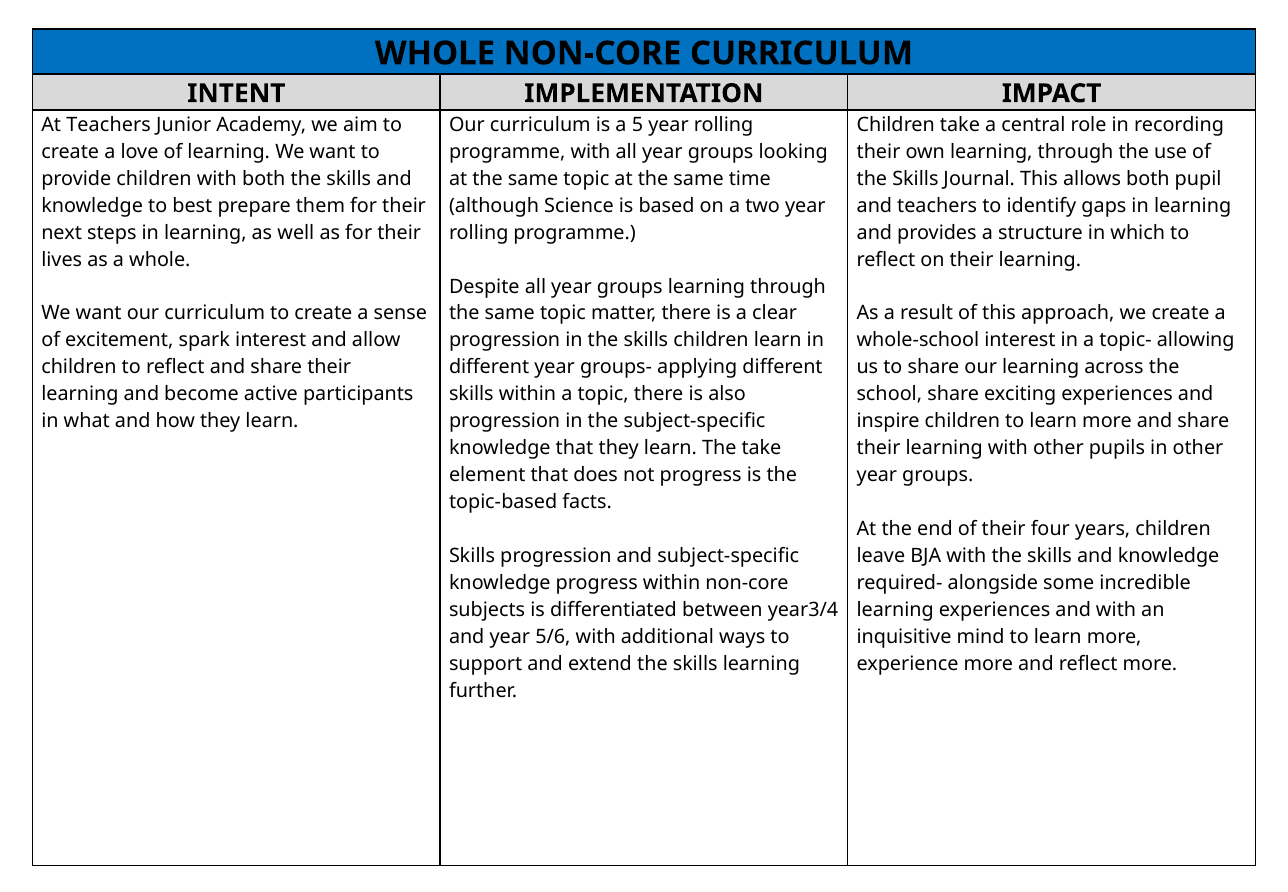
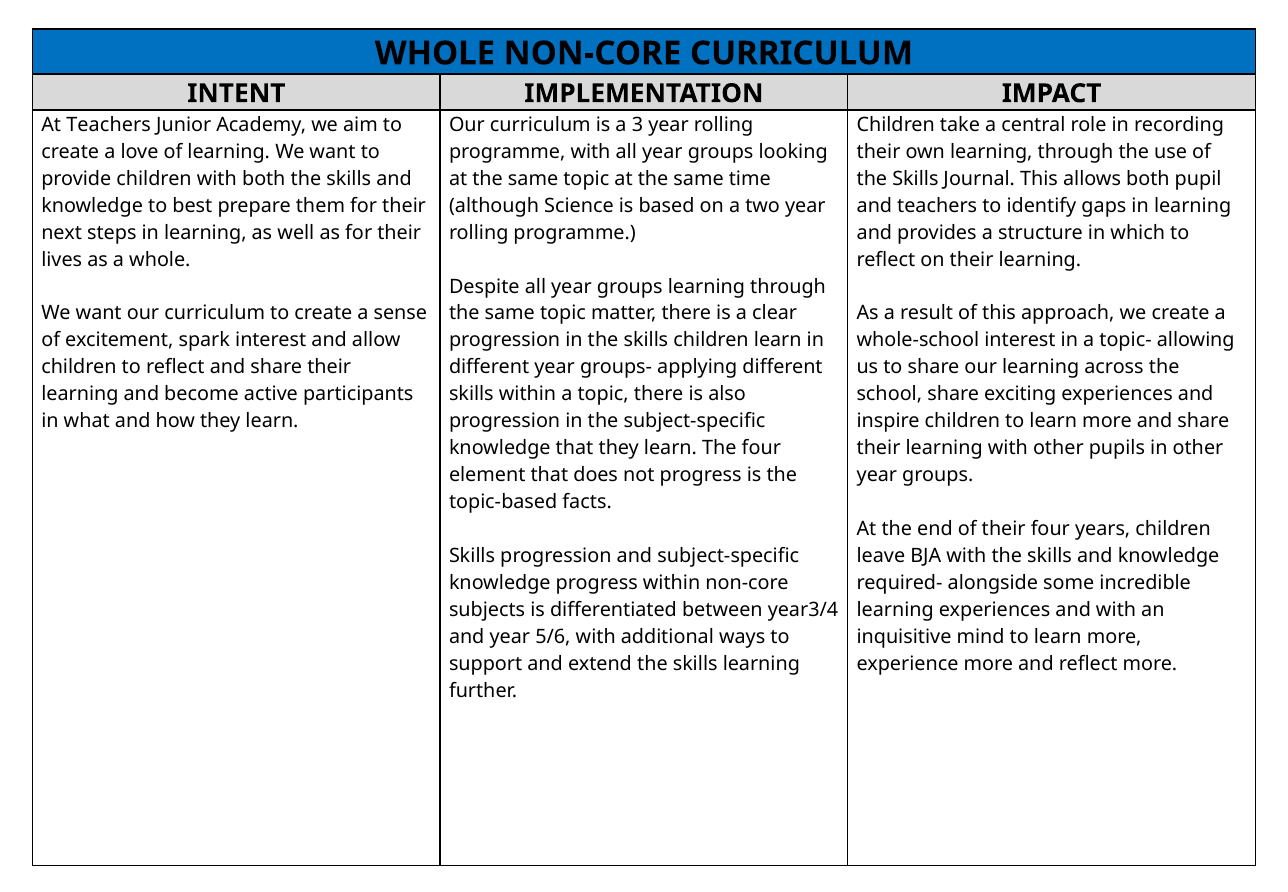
5: 5 -> 3 (638, 125)
The take: take -> four (761, 448)
